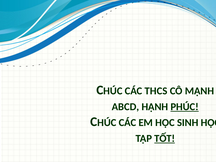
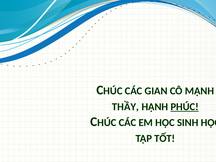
THCS: THCS -> GIAN (156, 91)
ABCD: ABCD -> THẦY (125, 107)
TỐT underline: present -> none (165, 138)
